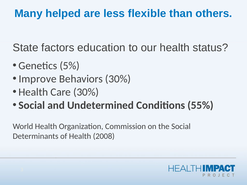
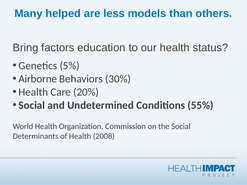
flexible: flexible -> models (147, 14)
State: State -> Bring (26, 48)
Improve: Improve -> Airborne (38, 79)
Care 30%: 30% -> 20% (86, 92)
